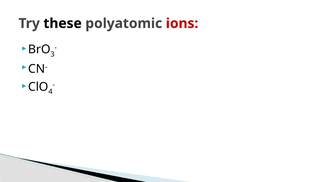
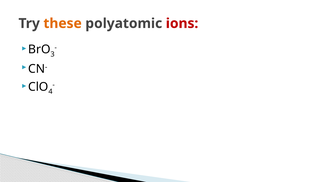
these colour: black -> orange (63, 23)
